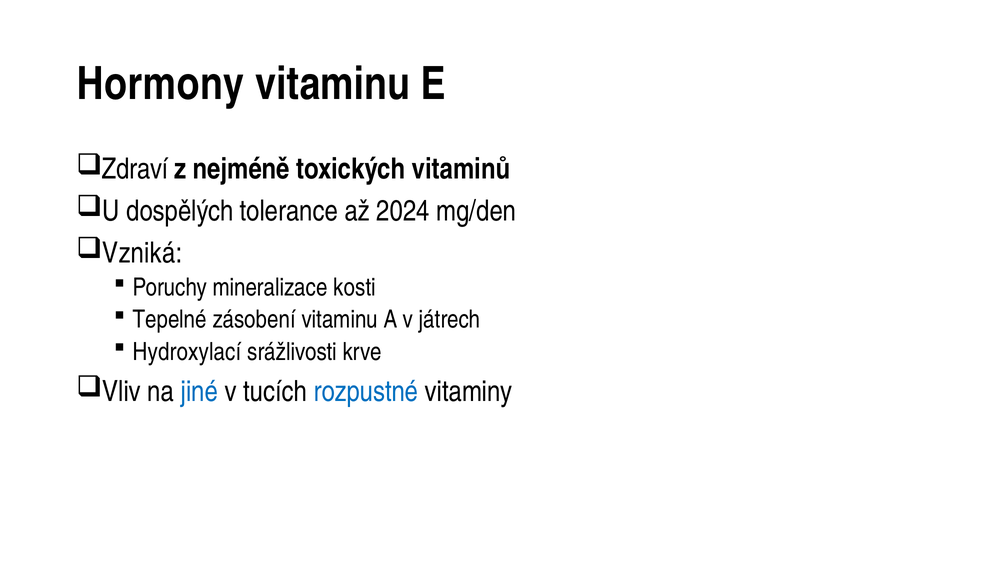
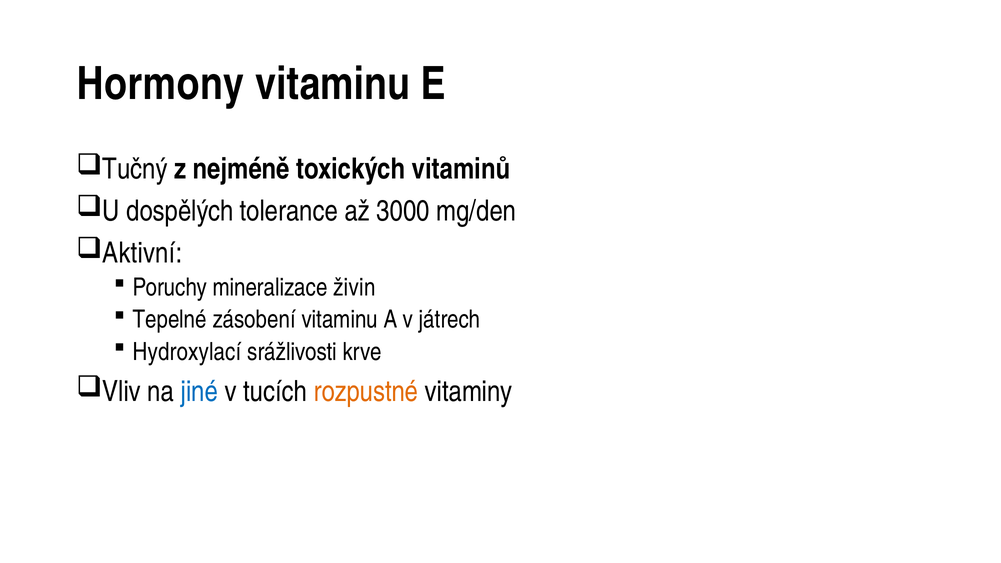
Zdraví: Zdraví -> Tučný (135, 169)
2024: 2024 -> 3000 (403, 211)
Vzniká: Vzniká -> Aktivní (142, 253)
kosti: kosti -> živin (355, 288)
rozpustné colour: blue -> orange (366, 392)
